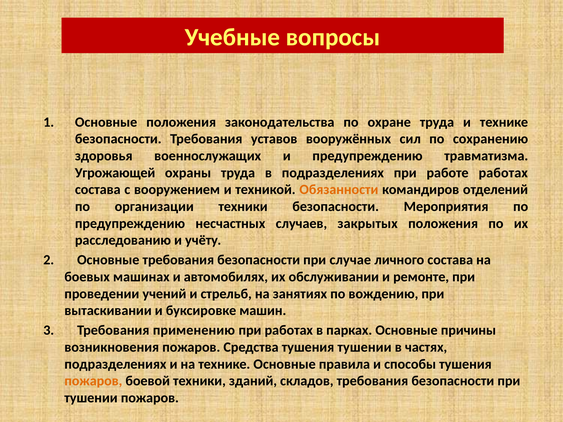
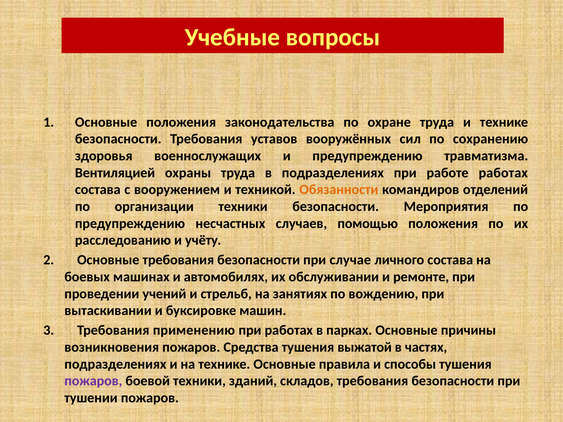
Угрожающей: Угрожающей -> Вентиляцией (115, 173)
закрытых: закрытых -> помощью (368, 224)
тушения тушении: тушении -> выжатой (365, 347)
пожаров colour: orange -> purple (93, 381)
